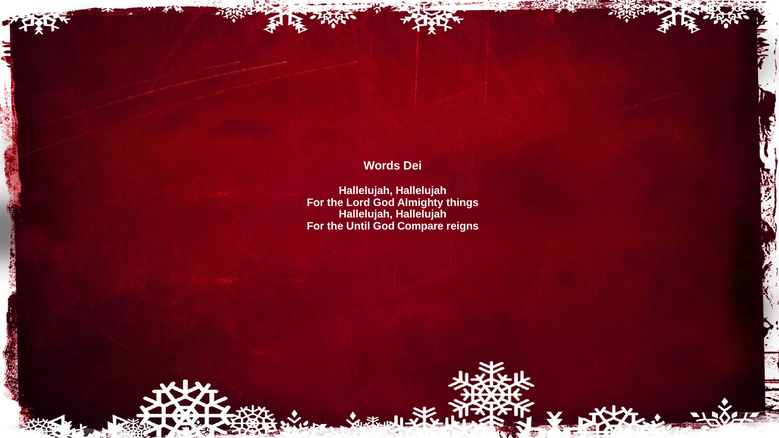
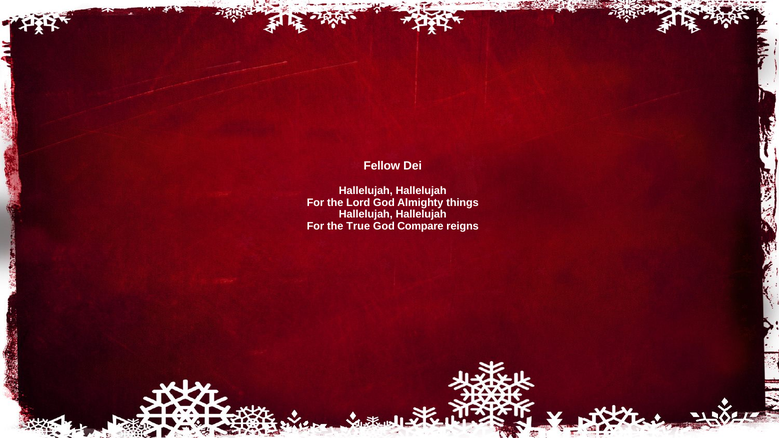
Words: Words -> Fellow (382, 166)
Until: Until -> True (358, 226)
